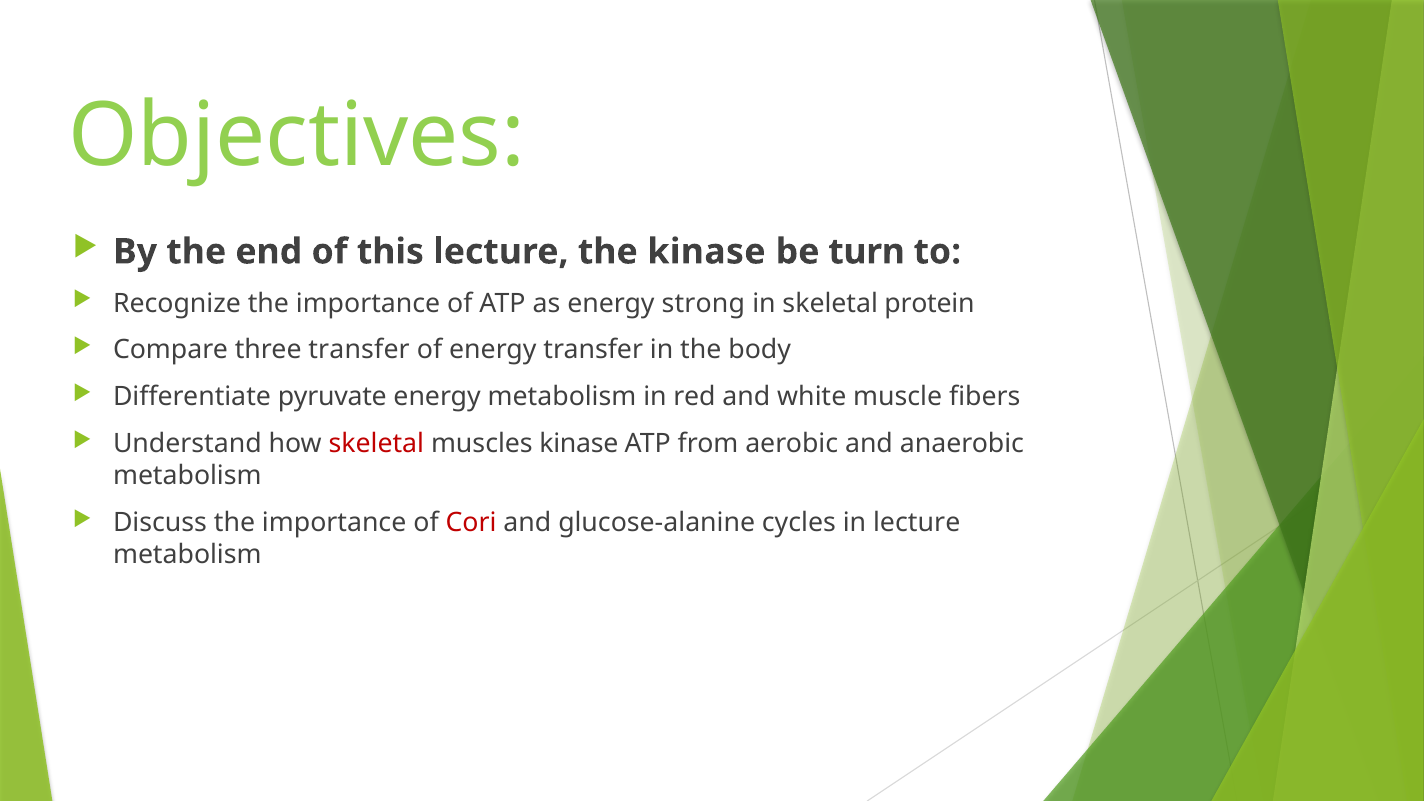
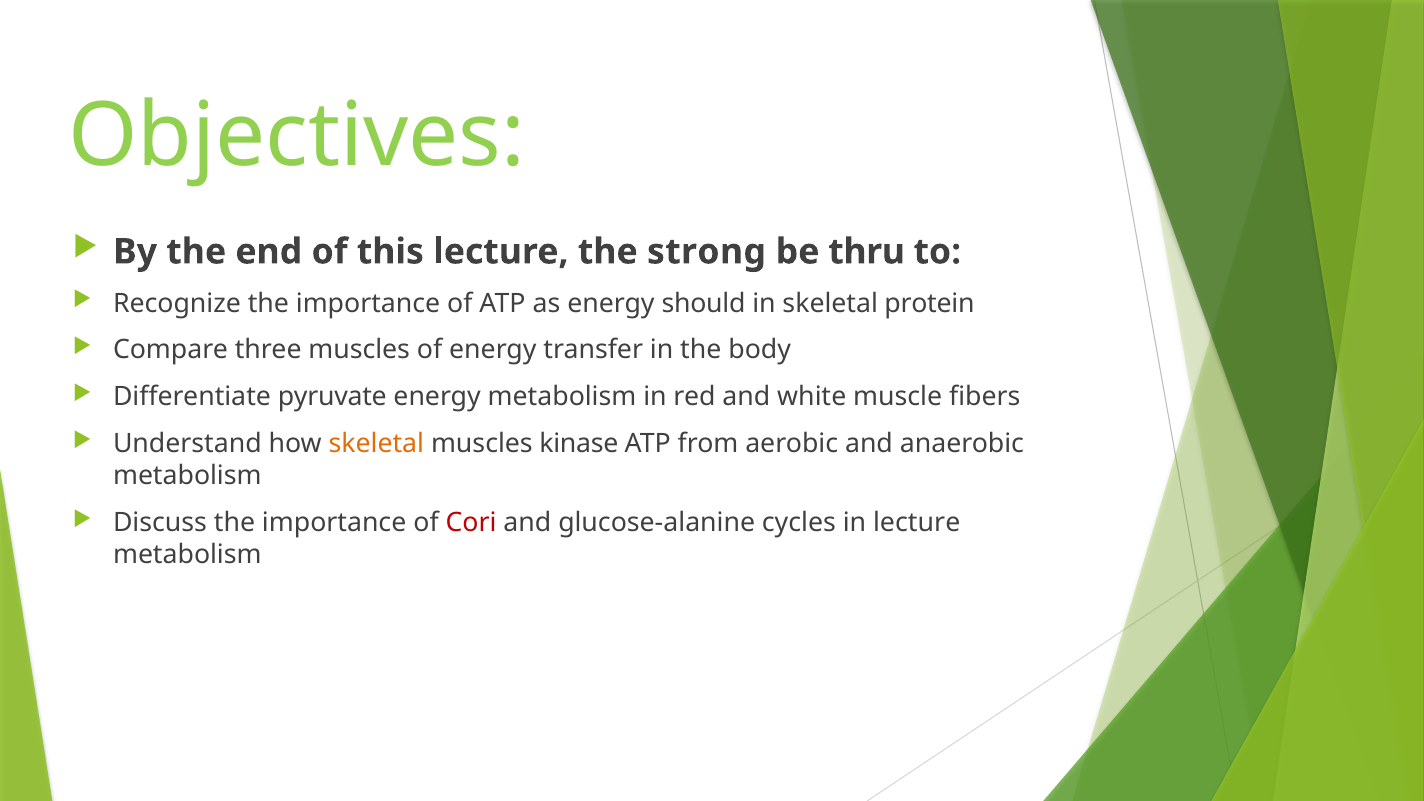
the kinase: kinase -> strong (706, 252)
turn: turn -> thru (867, 252)
strong: strong -> should (704, 303)
three transfer: transfer -> muscles (359, 350)
skeletal colour: red -> orange (376, 444)
